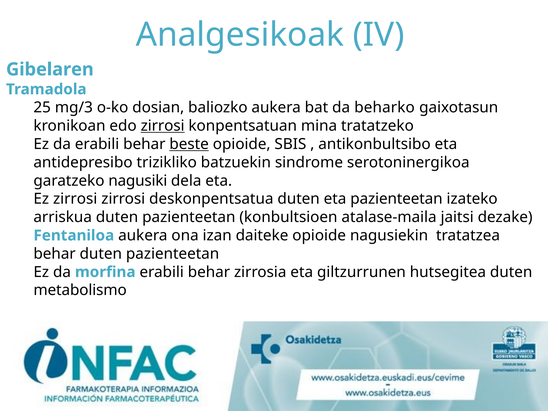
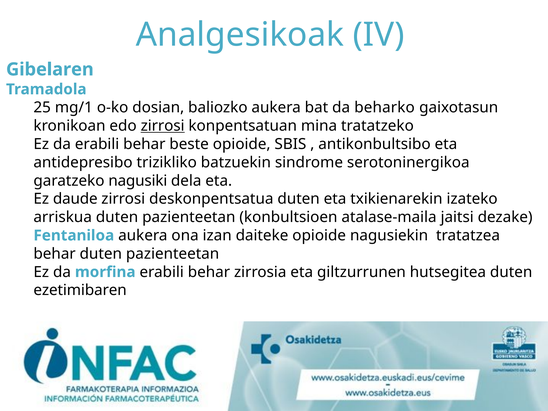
mg/3: mg/3 -> mg/1 (74, 108)
beste underline: present -> none (189, 144)
Ez zirrosi: zirrosi -> daude (75, 199)
eta pazienteetan: pazienteetan -> txikienarekin (396, 199)
metabolismo: metabolismo -> ezetimibaren (80, 290)
